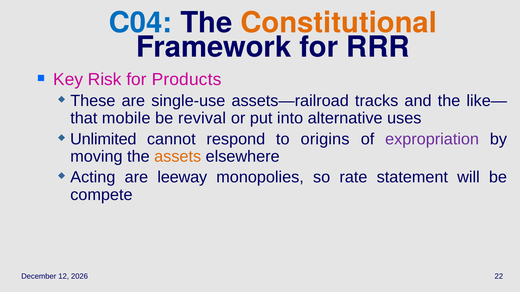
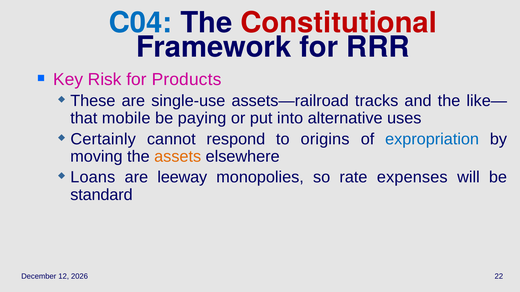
Constitutional colour: orange -> red (339, 23)
revival: revival -> paying (202, 118)
Unlimited: Unlimited -> Certainly (103, 139)
expropriation colour: purple -> blue (432, 139)
Acting: Acting -> Loans (93, 178)
statement: statement -> expenses (412, 178)
compete: compete -> standard (101, 195)
